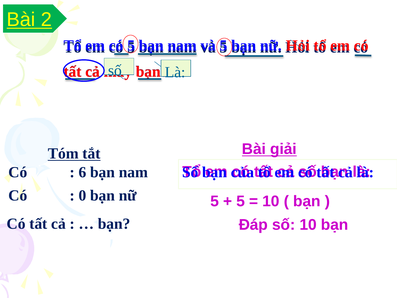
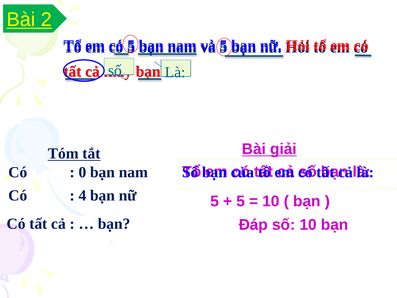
6: 6 -> 0 (82, 172)
0: 0 -> 4 (82, 195)
